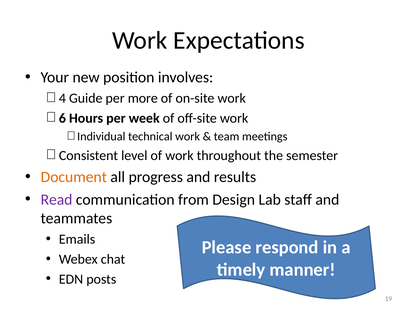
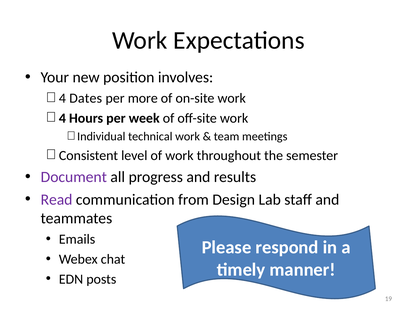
Guide: Guide -> Dates (86, 98)
6: 6 -> 4 (62, 118)
Document colour: orange -> purple (74, 177)
